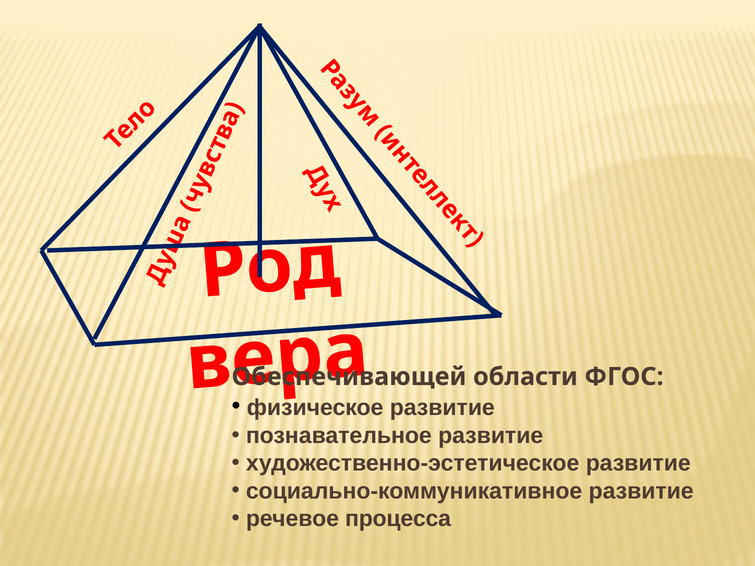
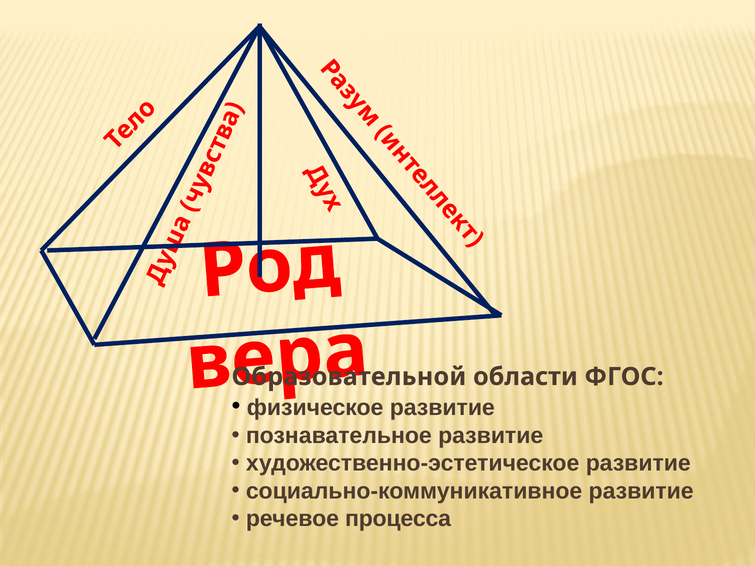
Обеспечивающей: Обеспечивающей -> Образовательной (349, 377)
